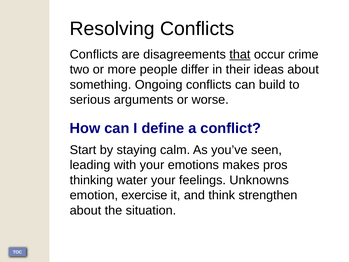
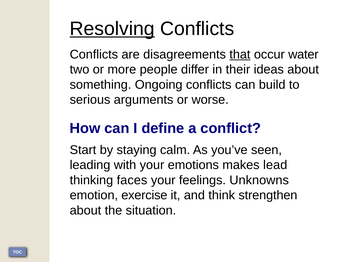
Resolving underline: none -> present (112, 29)
crime: crime -> water (303, 54)
pros: pros -> lead (275, 165)
water: water -> faces (132, 180)
